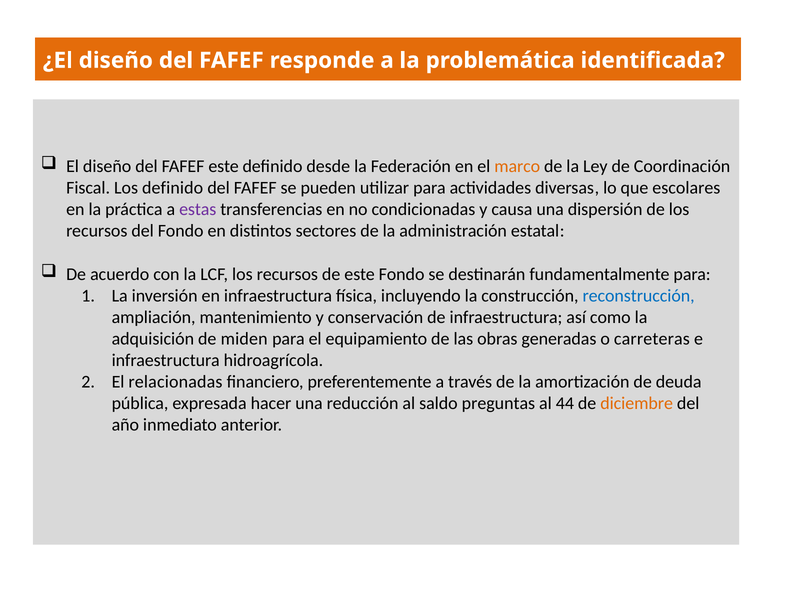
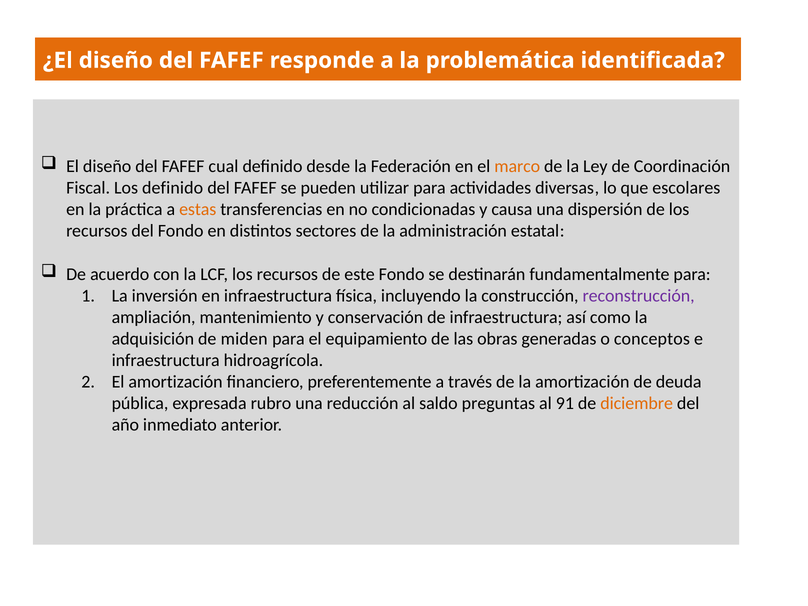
FAFEF este: este -> cual (223, 166)
estas colour: purple -> orange (198, 210)
reconstrucción colour: blue -> purple (639, 296)
carreteras: carreteras -> conceptos (652, 339)
El relacionadas: relacionadas -> amortización (176, 382)
hacer: hacer -> rubro (271, 403)
44: 44 -> 91 (565, 403)
